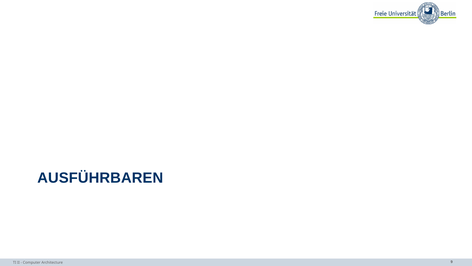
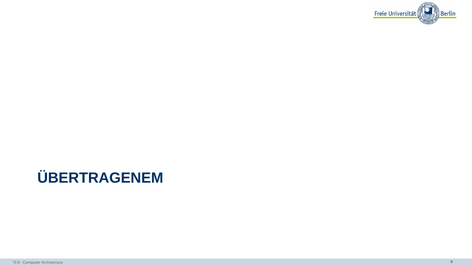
AUSFÜHRBAREN: AUSFÜHRBAREN -> ÜBERTRAGENEM (100, 178)
